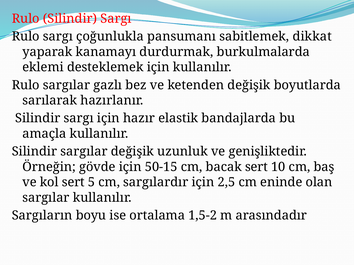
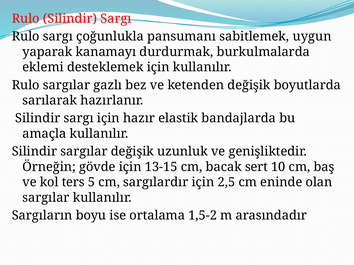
dikkat: dikkat -> uygun (312, 37)
50-15: 50-15 -> 13-15 (161, 167)
kol sert: sert -> ters (73, 183)
